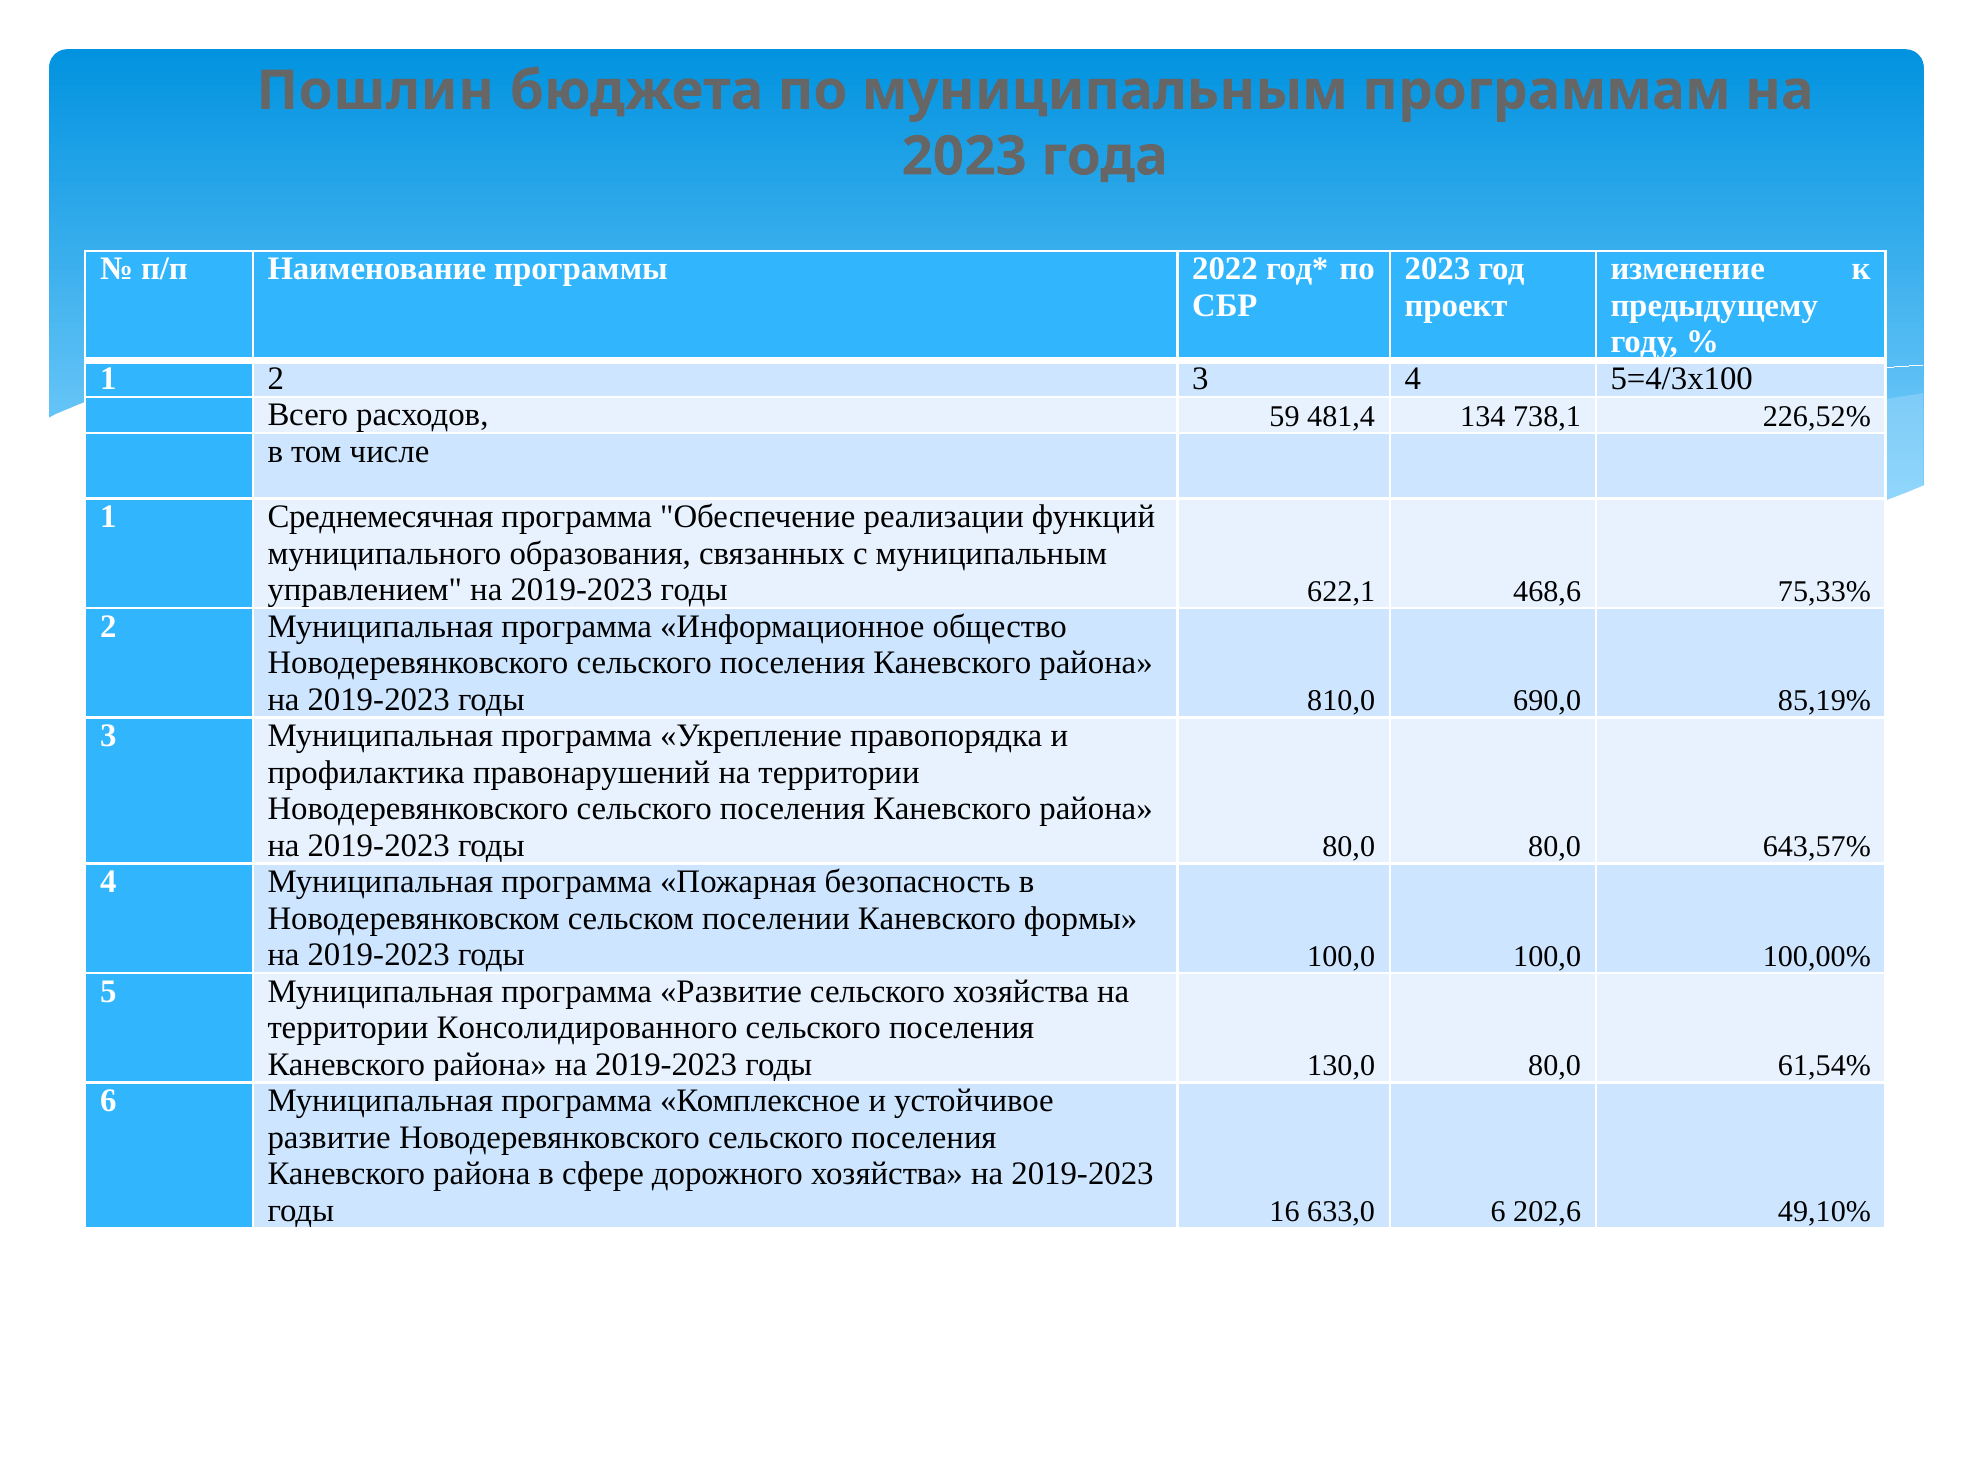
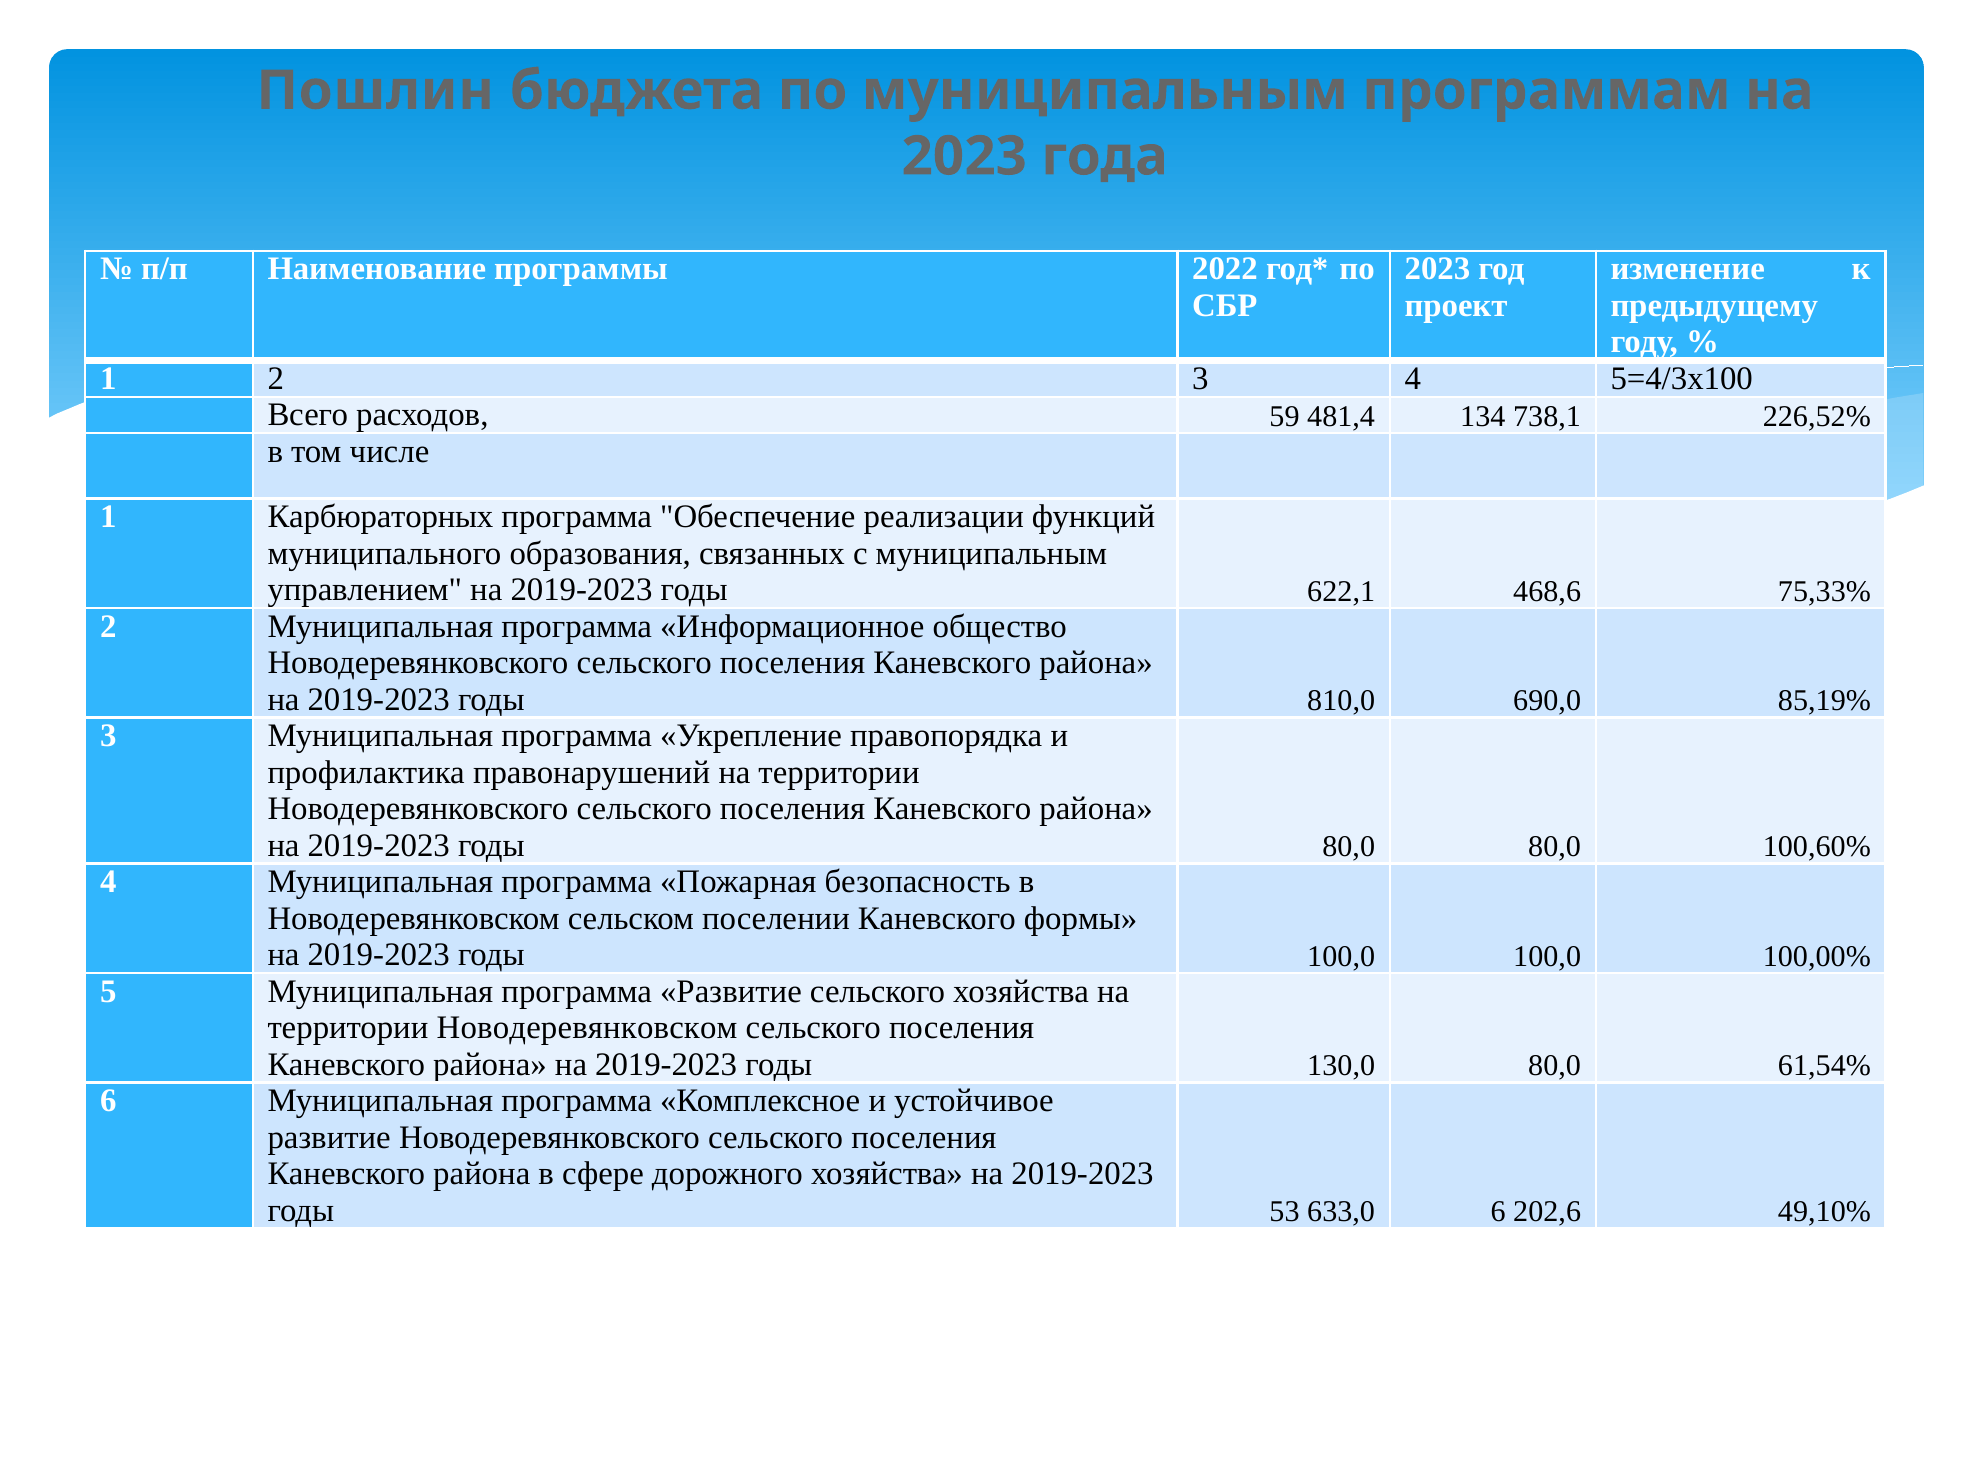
Среднемесячная: Среднемесячная -> Карбюраторных (380, 517)
643,57%: 643,57% -> 100,60% (1817, 847)
территории Консолидированного: Консолидированного -> Новодеревянковском (587, 1028)
16: 16 -> 53 (1285, 1212)
